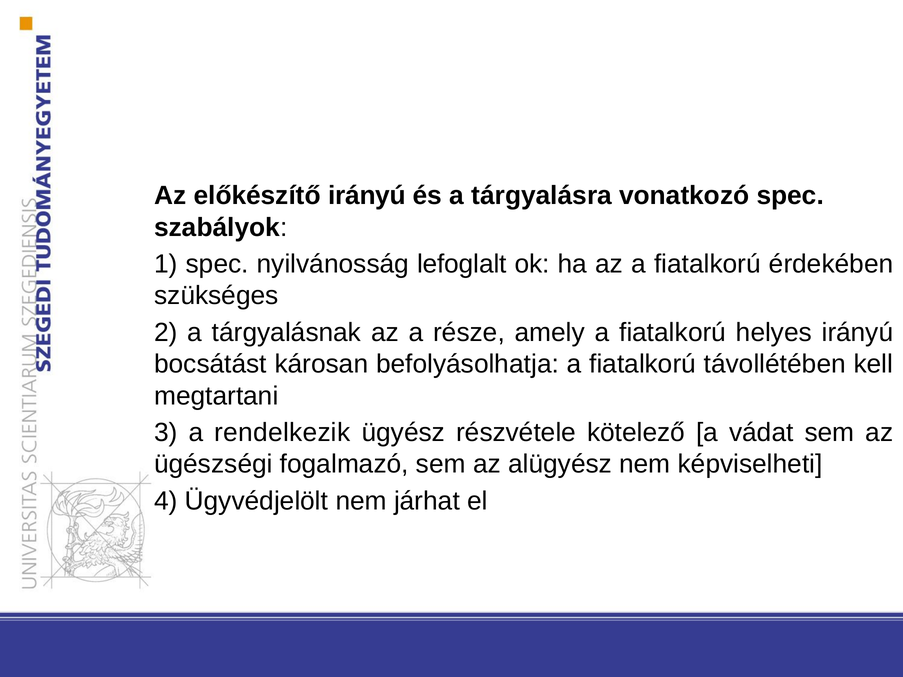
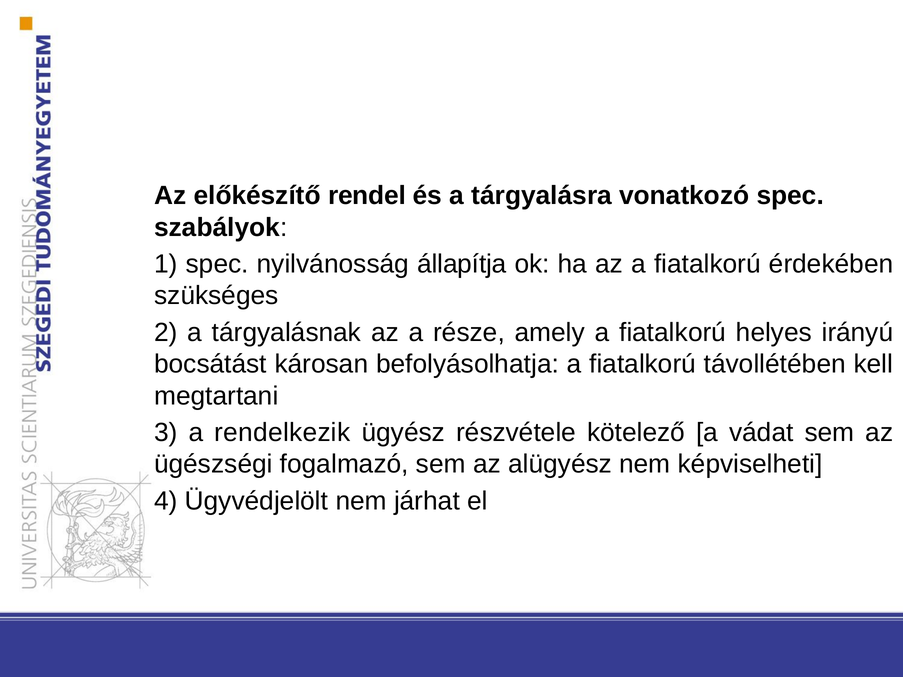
előkészítő irányú: irányú -> rendel (367, 196)
lefoglalt: lefoglalt -> állapítja (462, 264)
